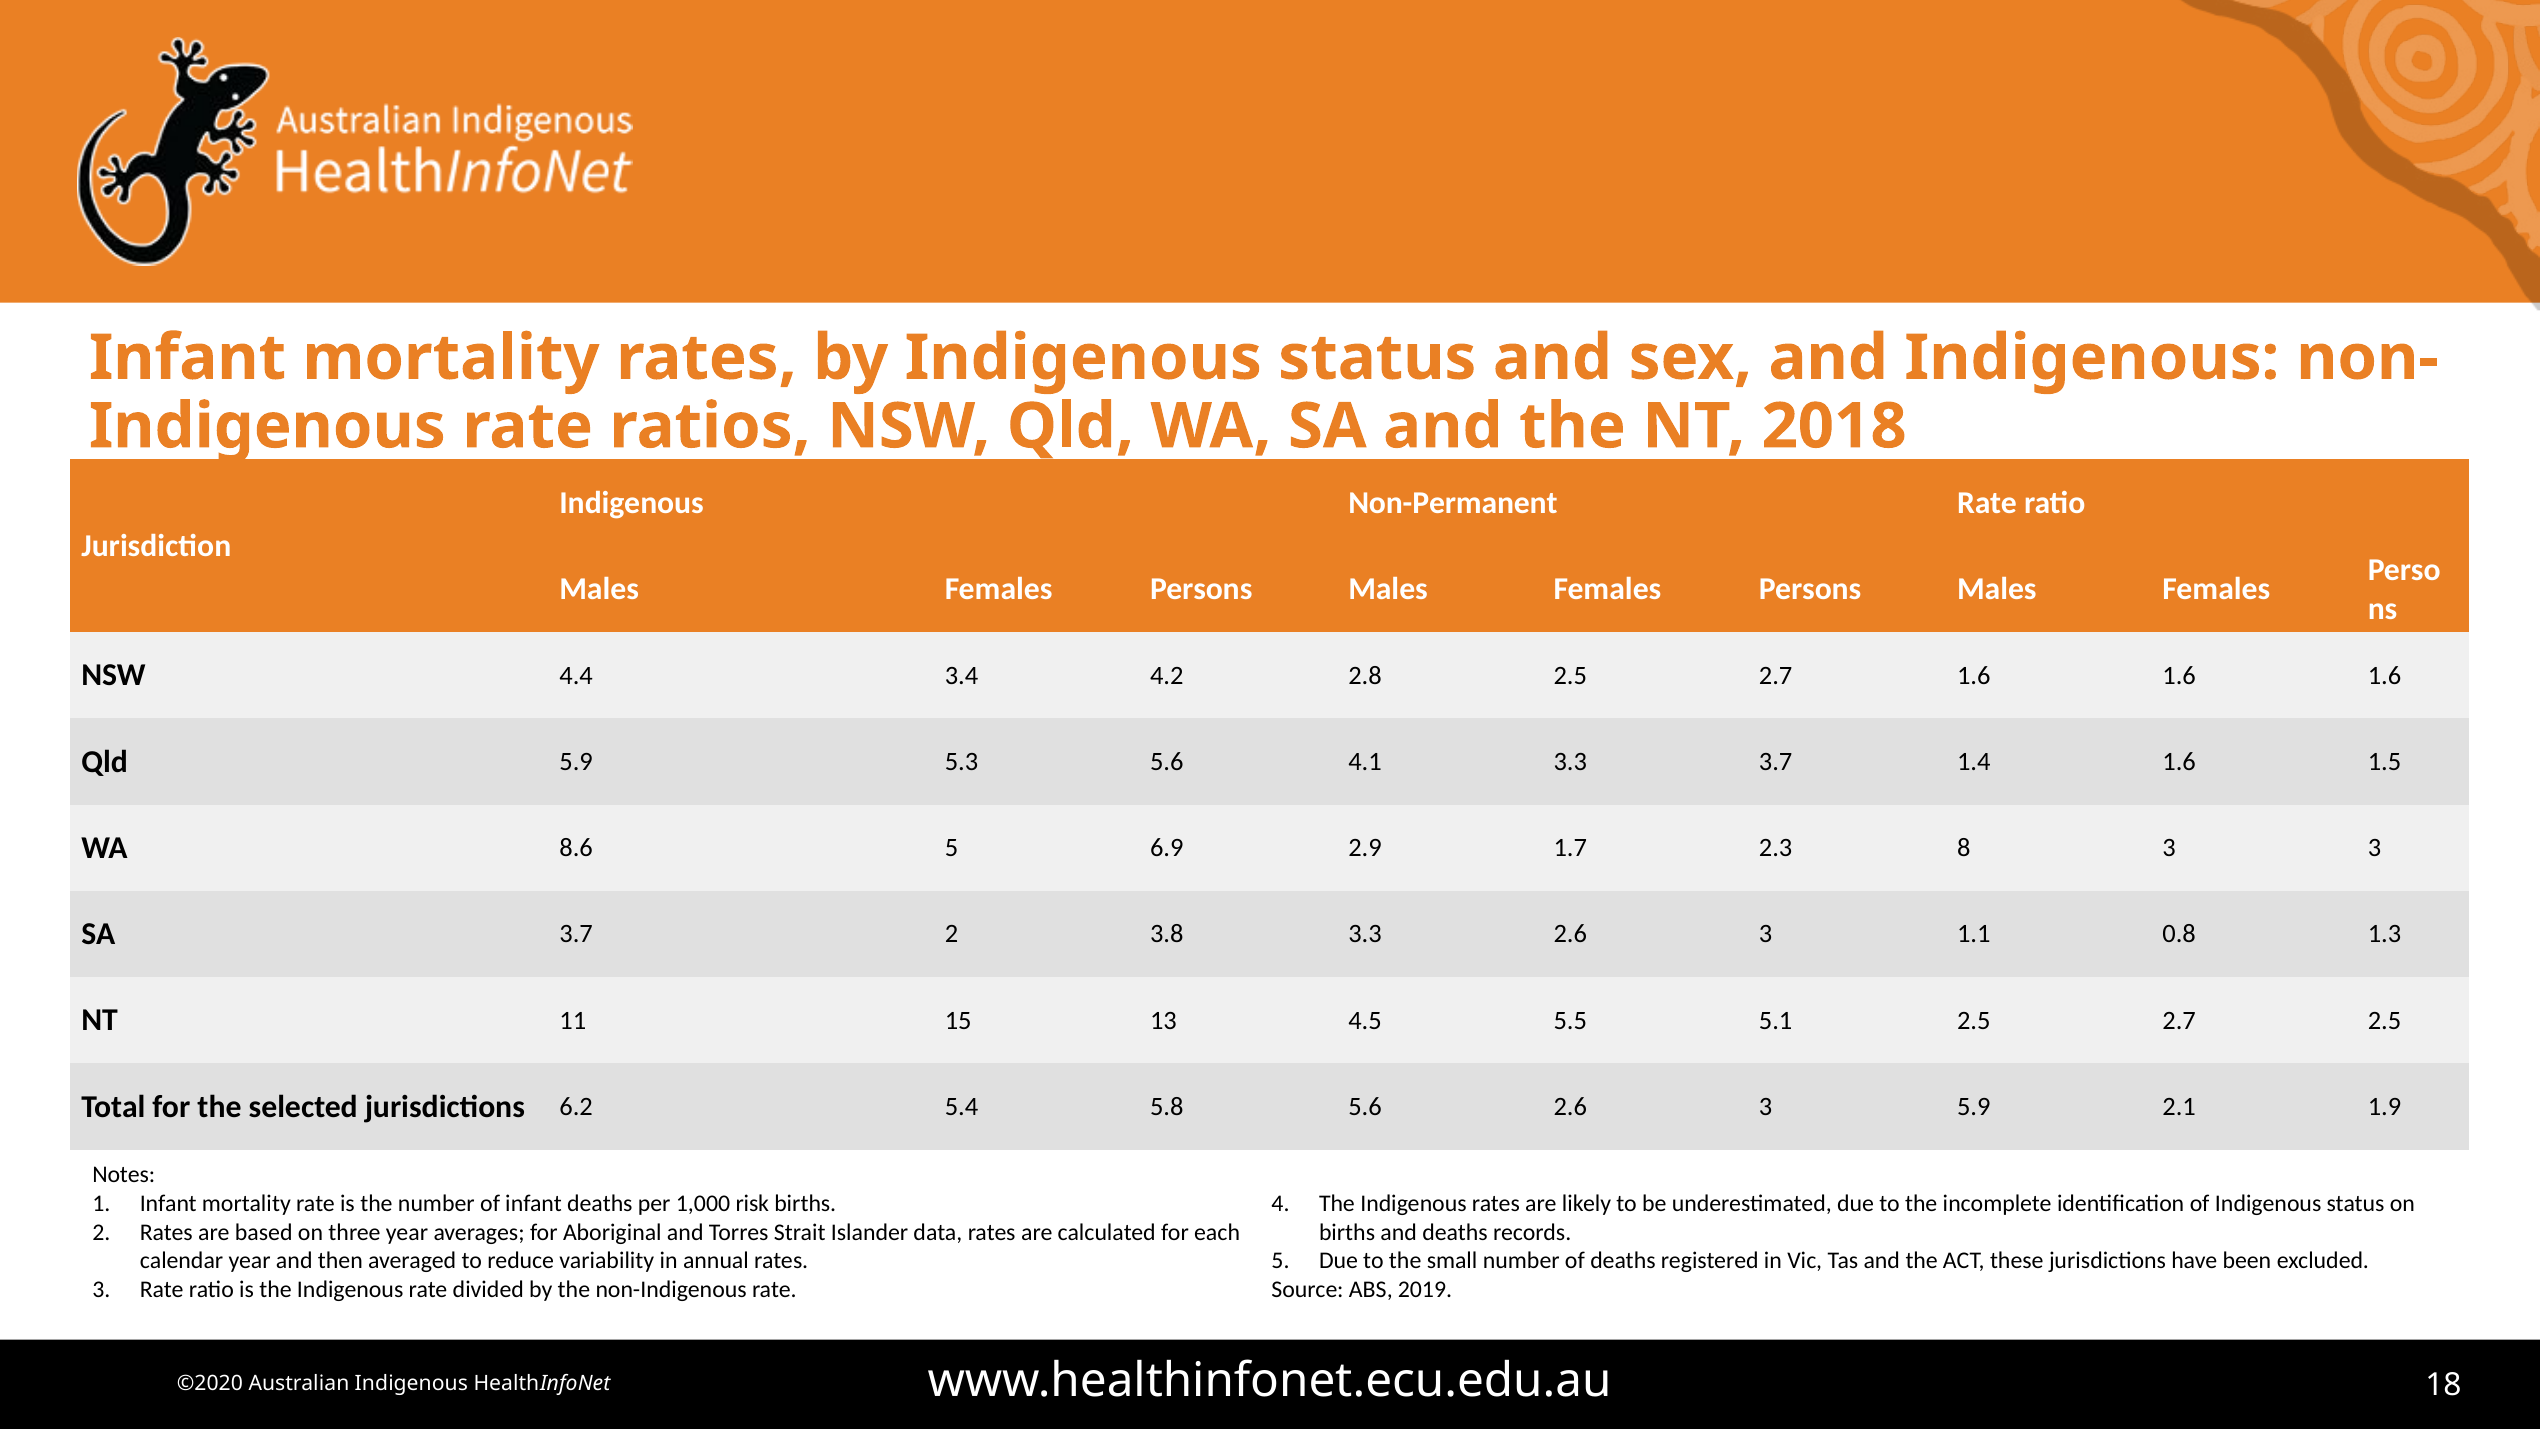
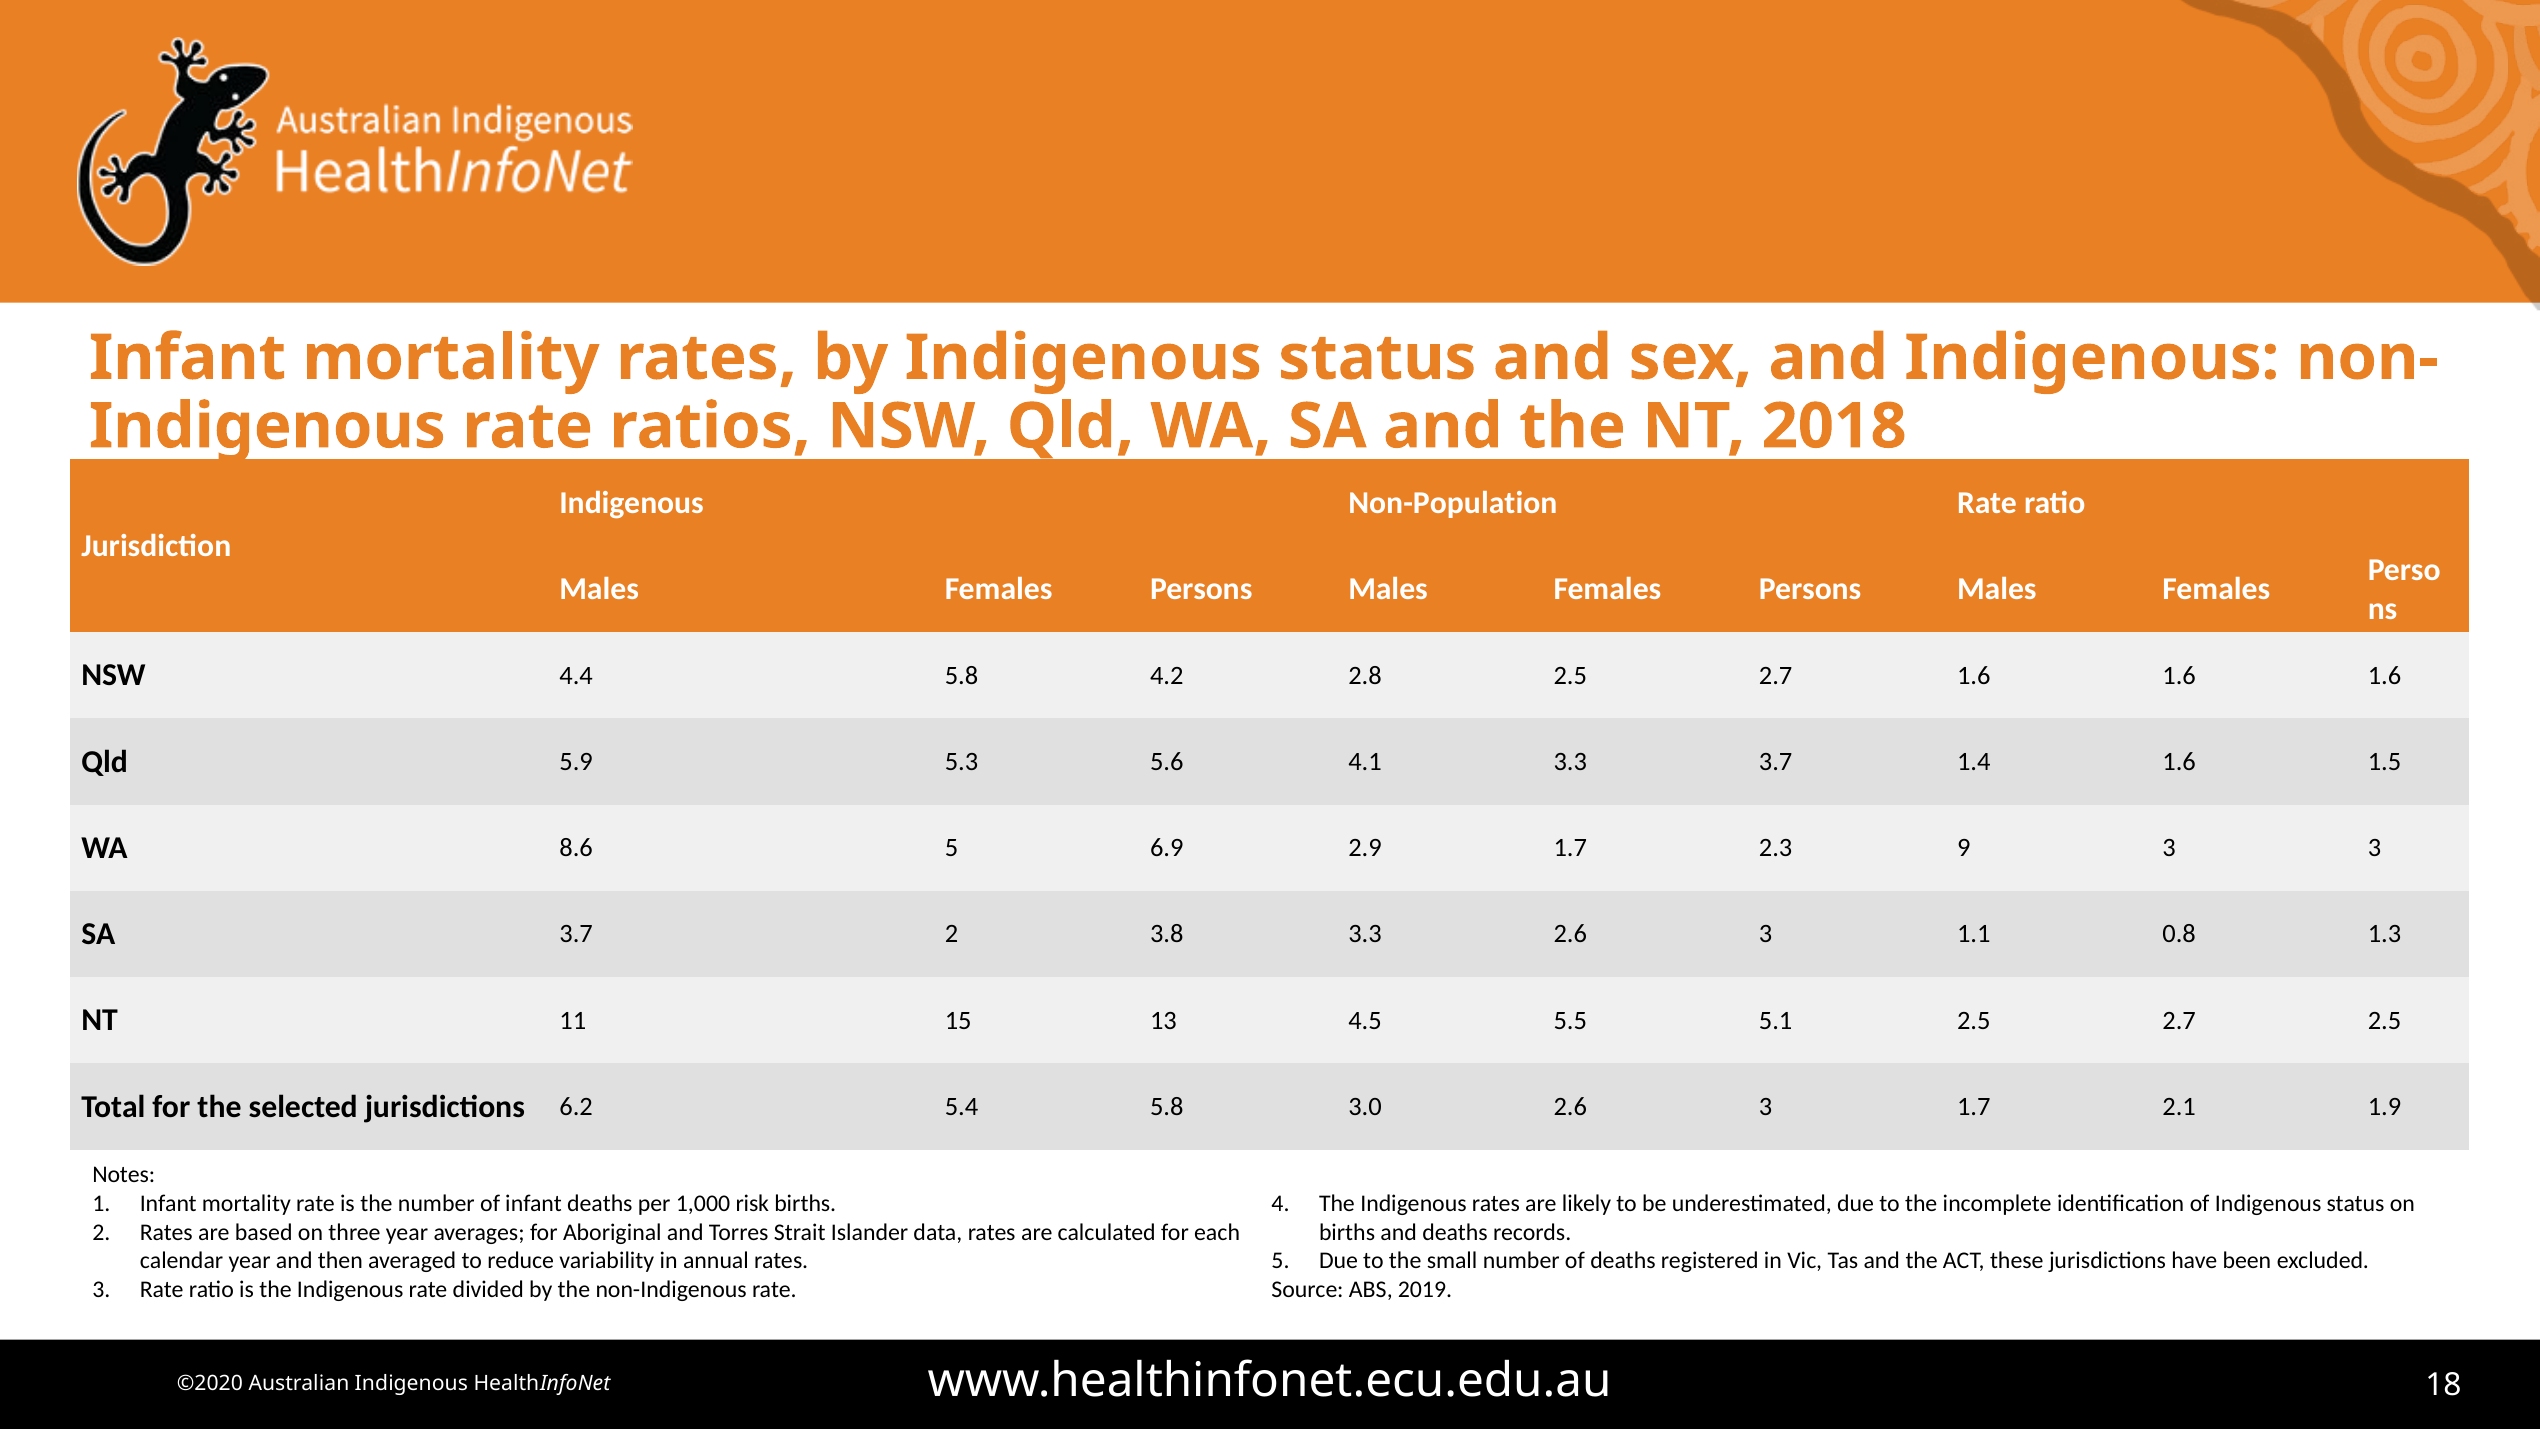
Non-Permanent: Non-Permanent -> Non-Population (1453, 503)
4.4 3.4: 3.4 -> 5.8 (961, 675)
8: 8 -> 9 (1964, 848)
5.8 5.6: 5.6 -> 3.0 (1365, 1107)
3 5.9: 5.9 -> 1.7 (1974, 1107)
